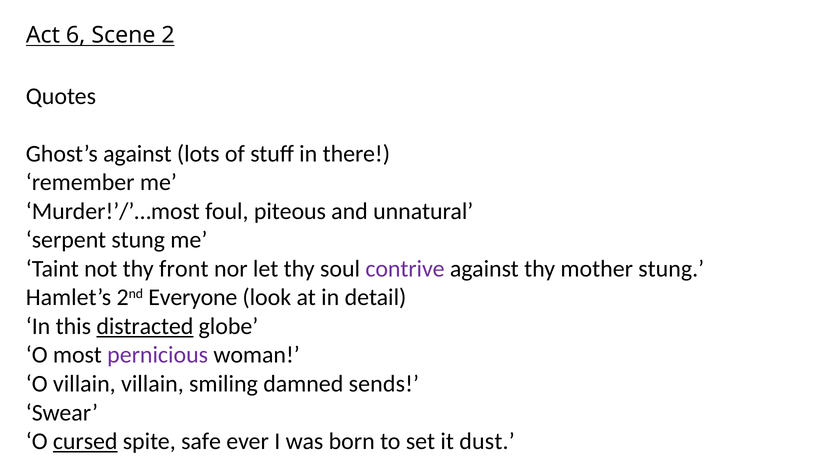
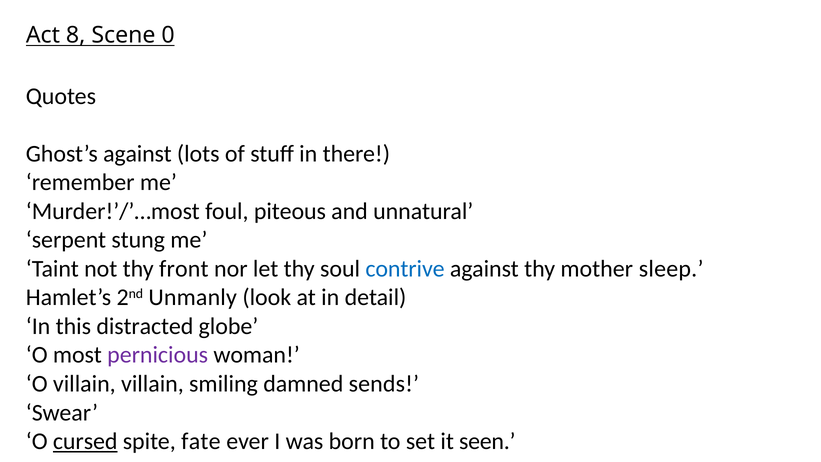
6: 6 -> 8 (76, 35)
2: 2 -> 0 (168, 35)
contrive colour: purple -> blue (405, 269)
mother stung: stung -> sleep (671, 269)
Everyone: Everyone -> Unmanly (193, 297)
distracted underline: present -> none (145, 326)
safe: safe -> fate (201, 441)
dust: dust -> seen (487, 441)
